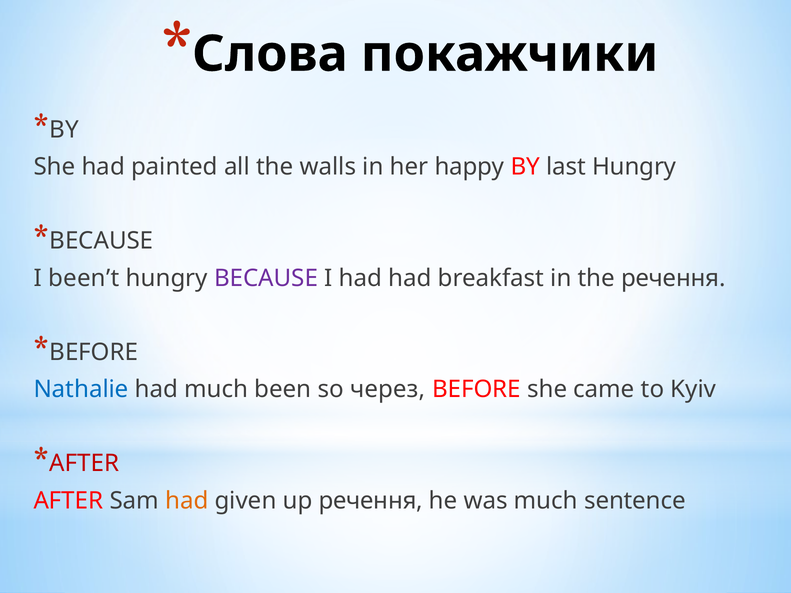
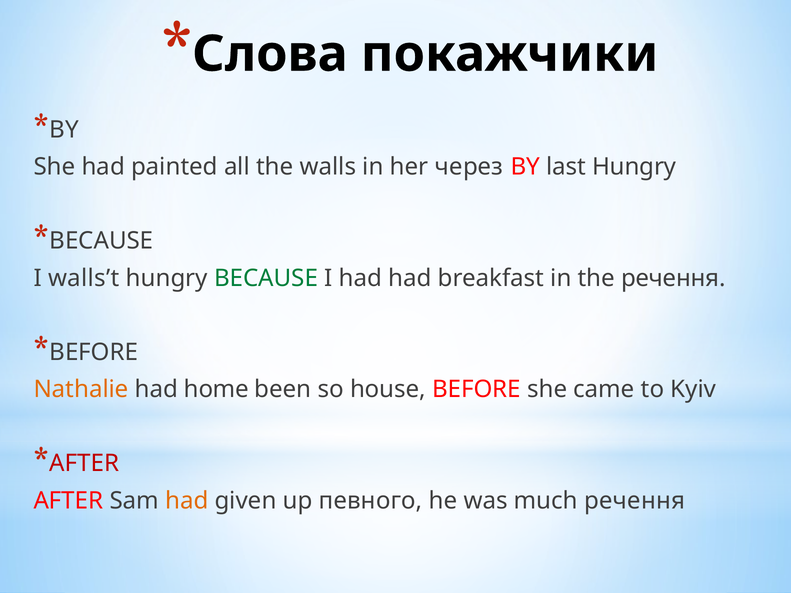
happy: happy -> через (469, 167)
been’t: been’t -> walls’t (84, 278)
BECAUSE colour: purple -> green (266, 278)
Nathalie colour: blue -> orange (81, 389)
had much: much -> home (216, 389)
через: через -> house (388, 389)
up речення: речення -> певного (371, 501)
much sentence: sentence -> речення (635, 501)
